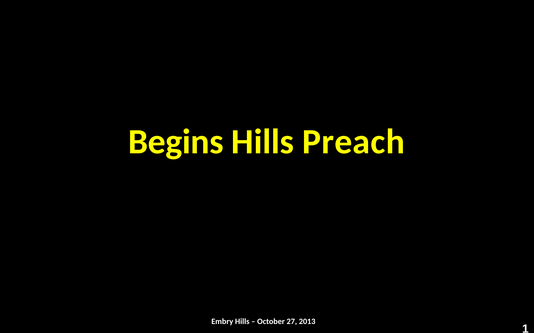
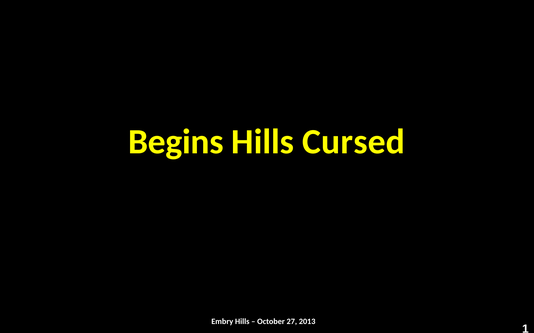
Preach: Preach -> Cursed (354, 142)
